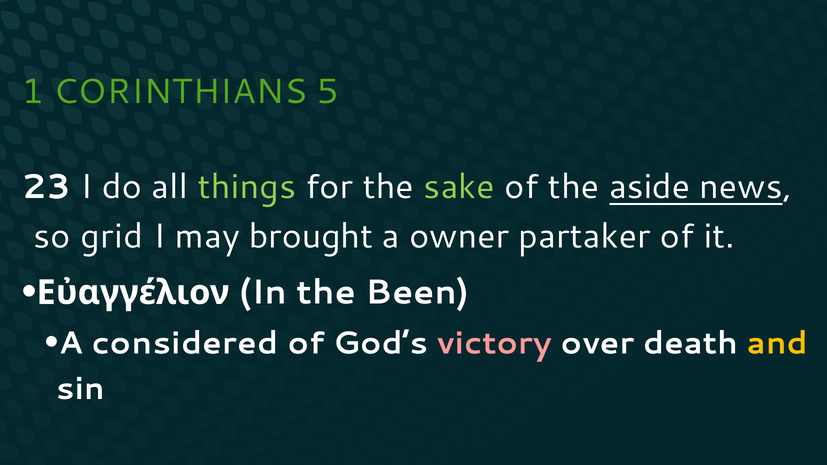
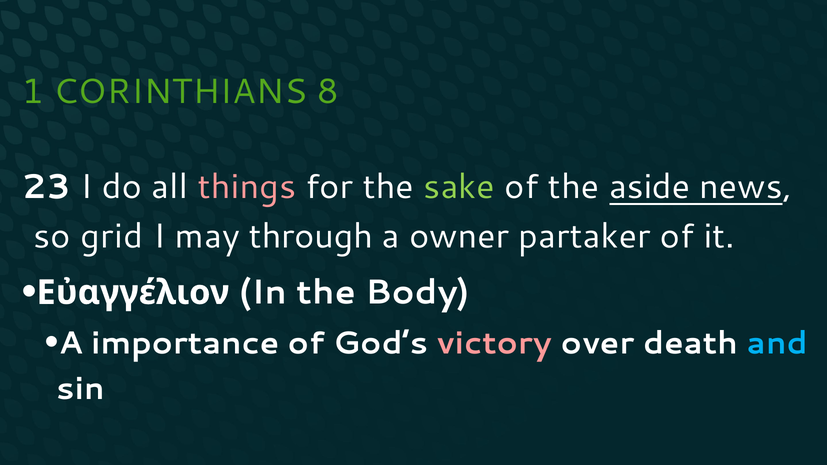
5: 5 -> 8 (328, 92)
things colour: light green -> pink (247, 187)
brought: brought -> through (311, 237)
Been: Been -> Body (418, 293)
considered: considered -> importance (185, 343)
and colour: yellow -> light blue (777, 343)
